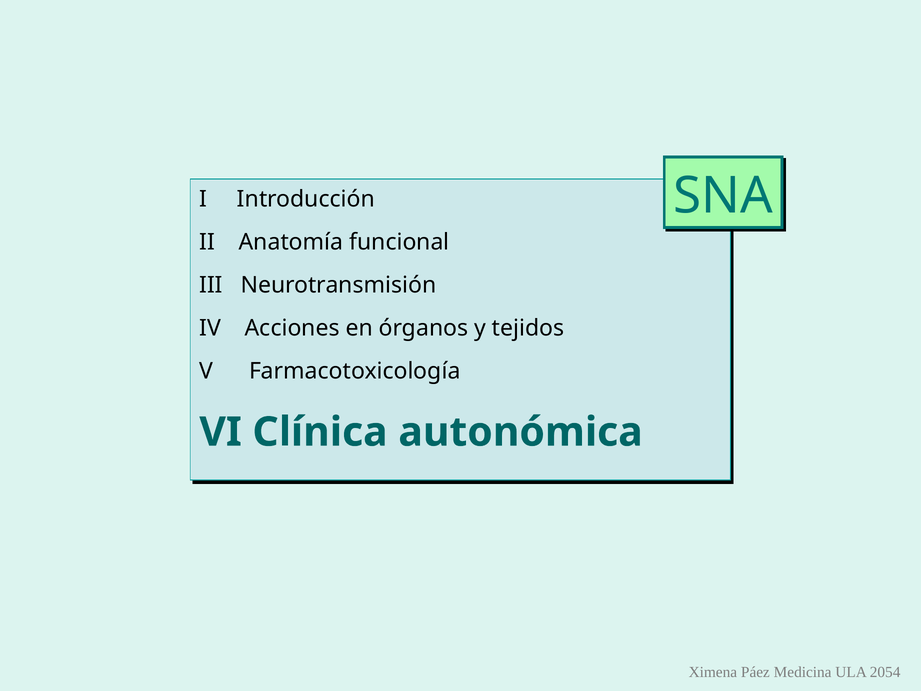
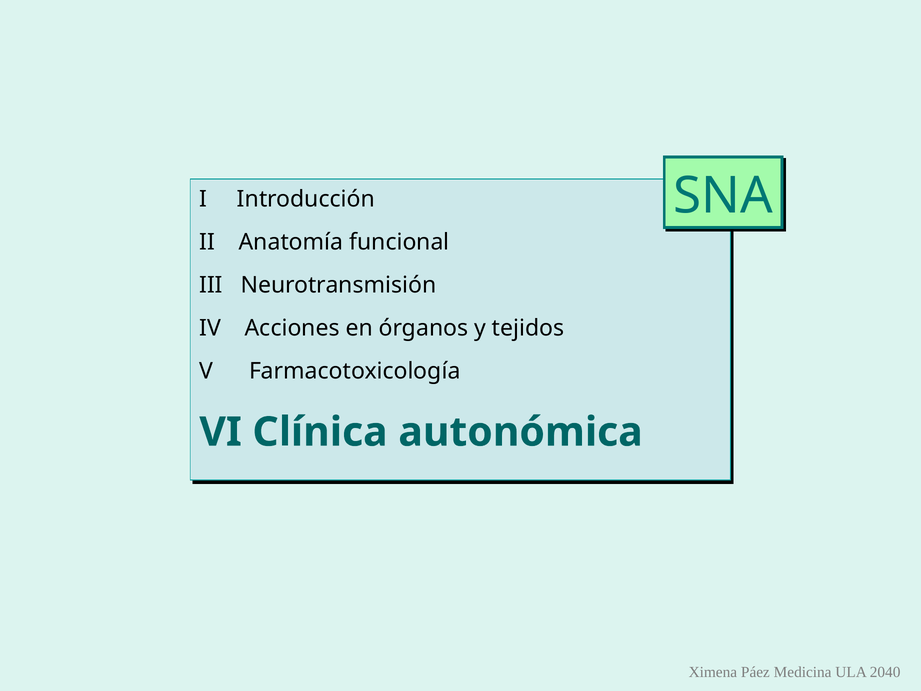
2054: 2054 -> 2040 (885, 672)
